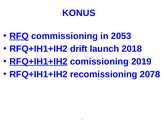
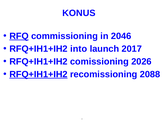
2053: 2053 -> 2046 (121, 36)
drift: drift -> into (79, 49)
2018: 2018 -> 2017 (132, 49)
RFQ+IH1+IH2 underline: present -> none (38, 62)
2019: 2019 -> 2026 (141, 62)
RFQ+IH1+IH2 underline: none -> present (38, 74)
2078: 2078 -> 2088 (150, 74)
